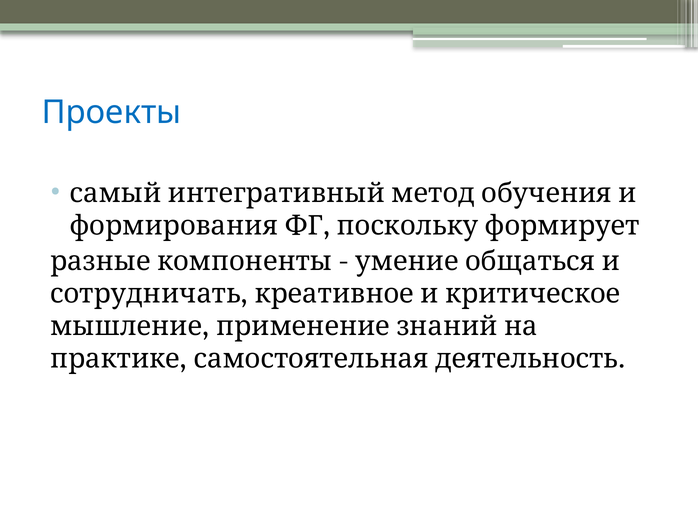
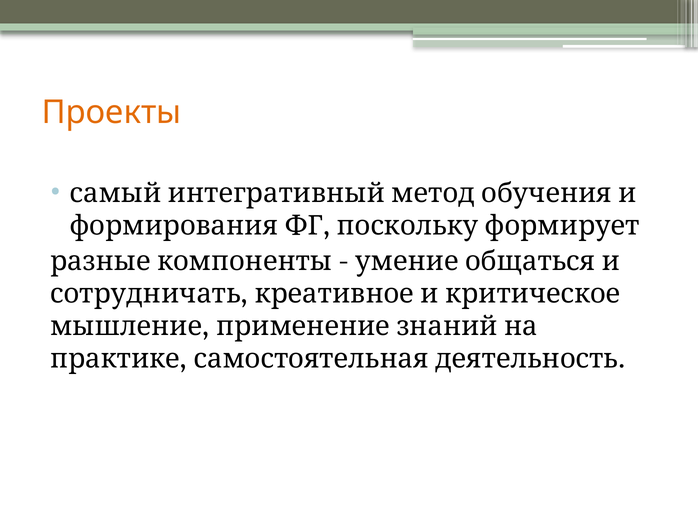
Проекты colour: blue -> orange (112, 113)
